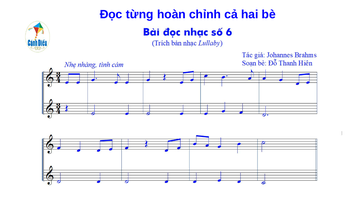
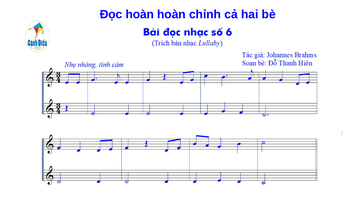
Đọc từng: từng -> hoàn (140, 14)
